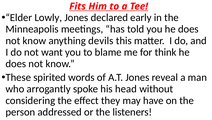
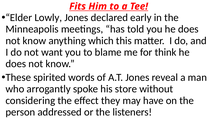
devils: devils -> which (101, 40)
head: head -> store (126, 88)
